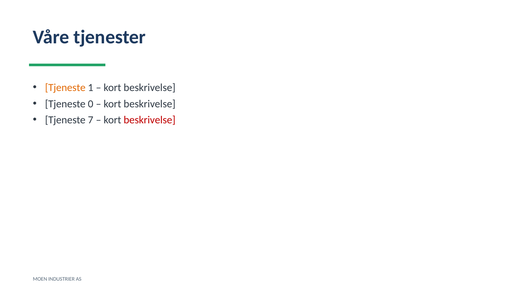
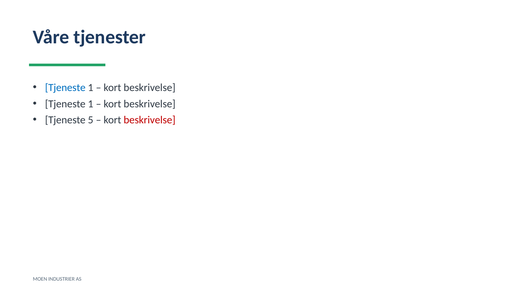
Tjeneste colour: orange -> blue (65, 88)
0: 0 -> 1 (91, 104)
7: 7 -> 5 (91, 120)
